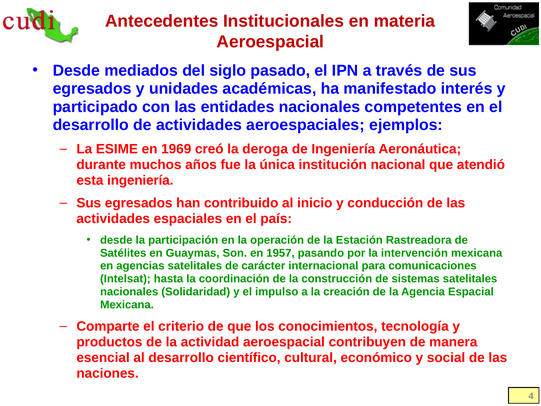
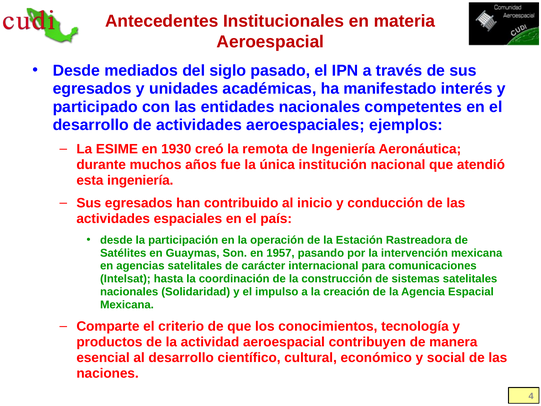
1969: 1969 -> 1930 (176, 149)
deroga: deroga -> remota (265, 149)
